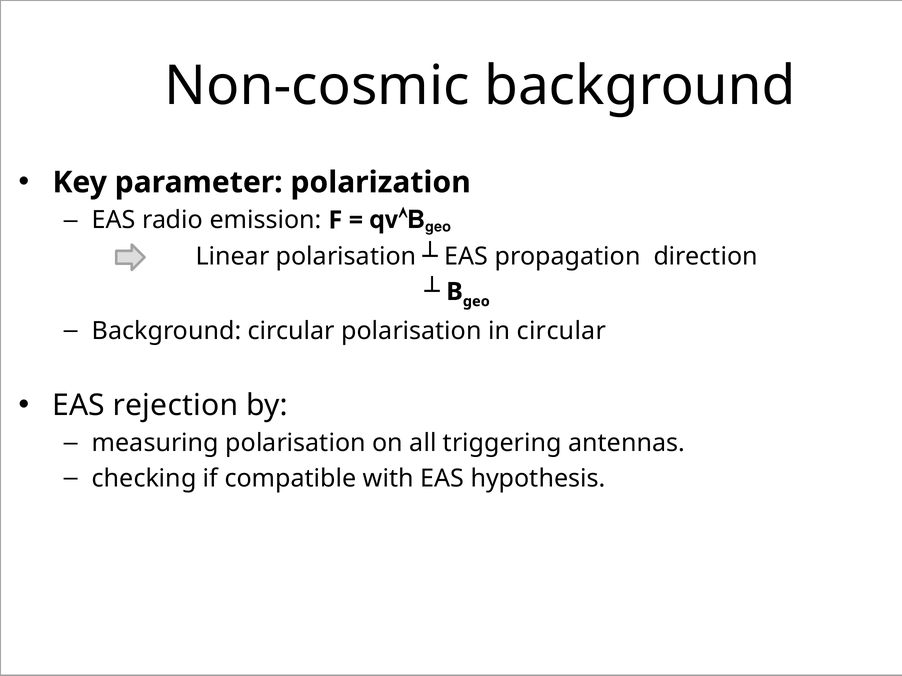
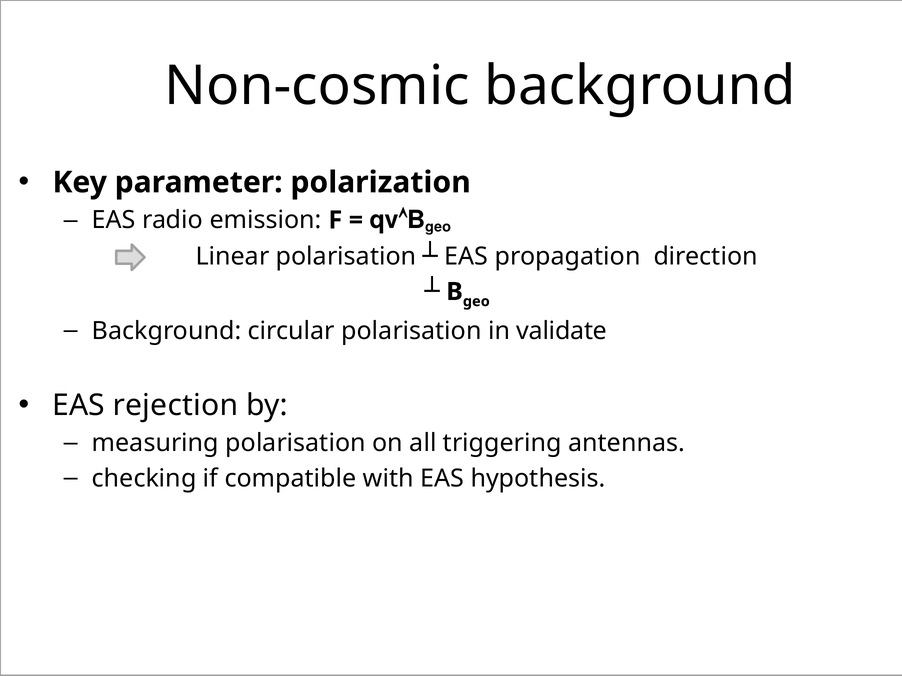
in circular: circular -> validate (562, 331)
